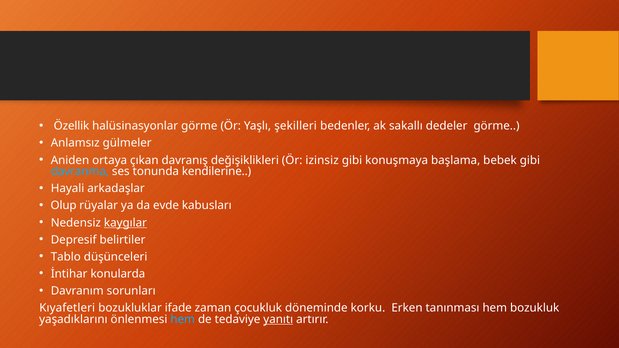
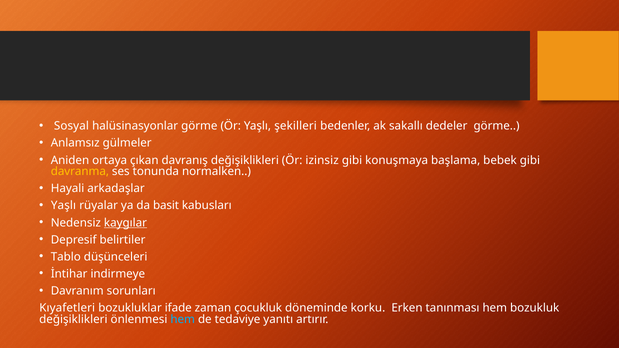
Özellik: Özellik -> Sosyal (71, 126)
davranma colour: light blue -> yellow (80, 172)
kendilerine: kendilerine -> normalken (216, 172)
Olup: Olup -> Yaşlı (63, 206)
evde: evde -> basit (166, 206)
konularda: konularda -> indirmeye (118, 274)
yaşadıklarını: yaşadıklarını -> değişiklikleri (73, 319)
yanıtı underline: present -> none (278, 319)
